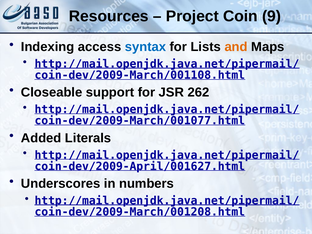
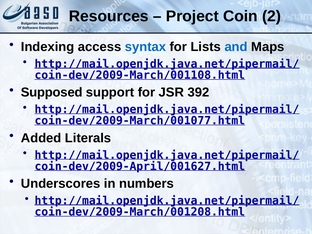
9: 9 -> 2 (272, 16)
and colour: orange -> blue (236, 47)
Closeable: Closeable -> Supposed (52, 92)
262: 262 -> 392 (198, 92)
